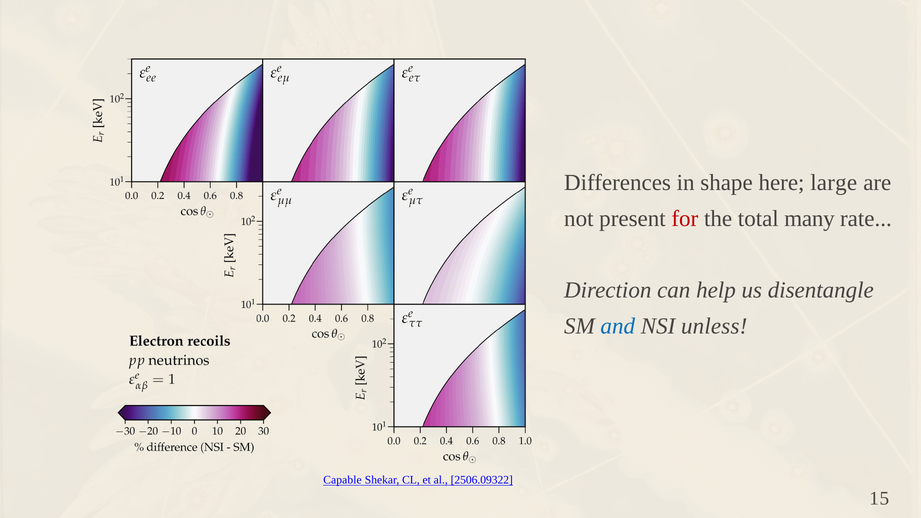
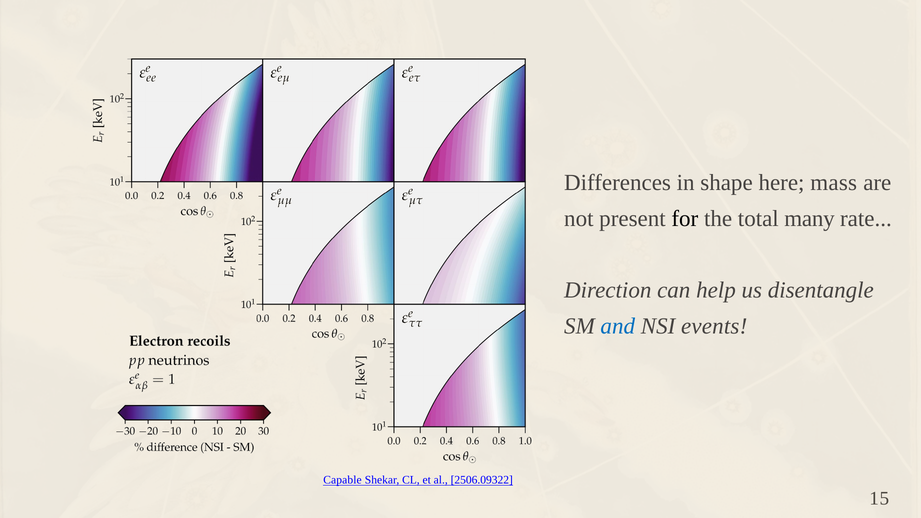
large: large -> mass (834, 183)
for colour: red -> black (685, 219)
unless: unless -> events (714, 326)
